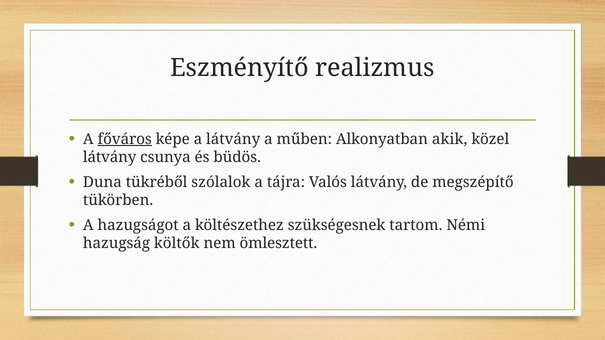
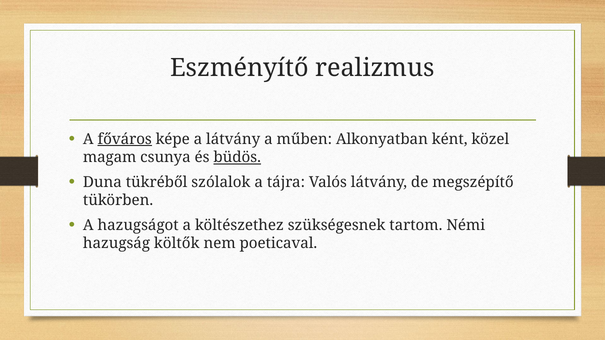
akik: akik -> ként (450, 139)
látvány: látvány -> magam (110, 157)
büdös underline: none -> present (237, 157)
ömlesztett: ömlesztett -> poeticaval (278, 244)
